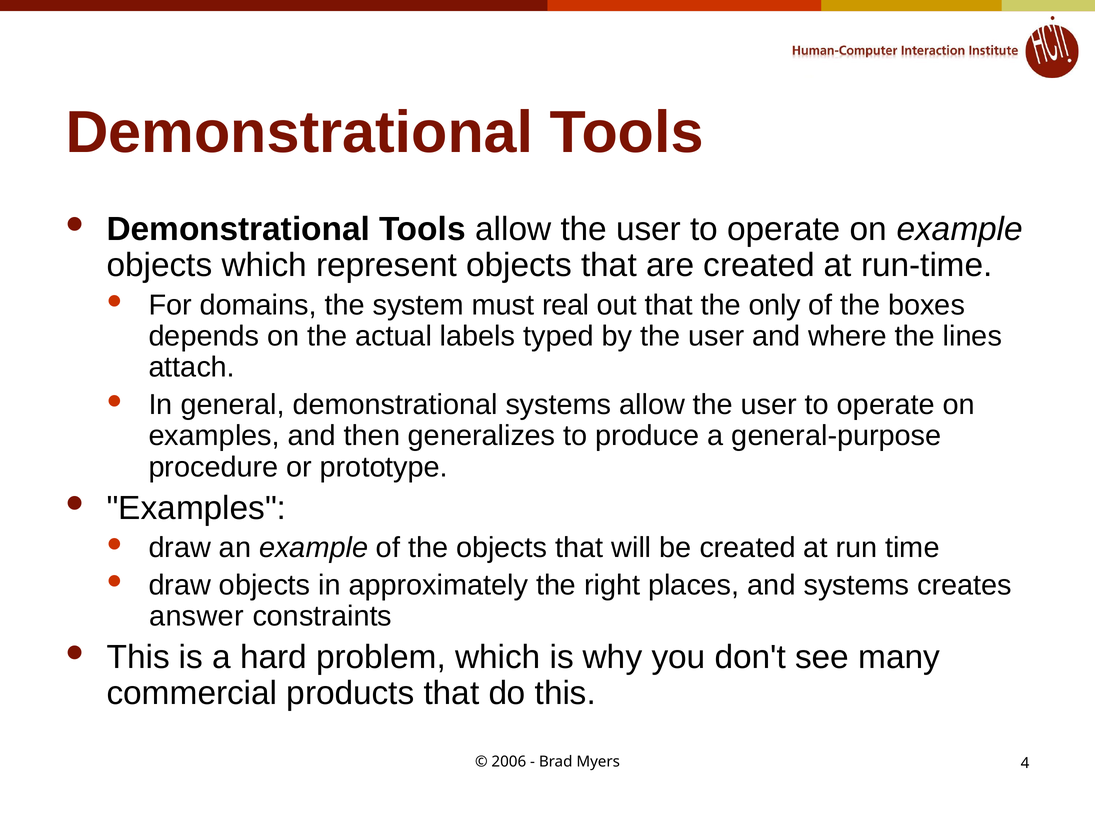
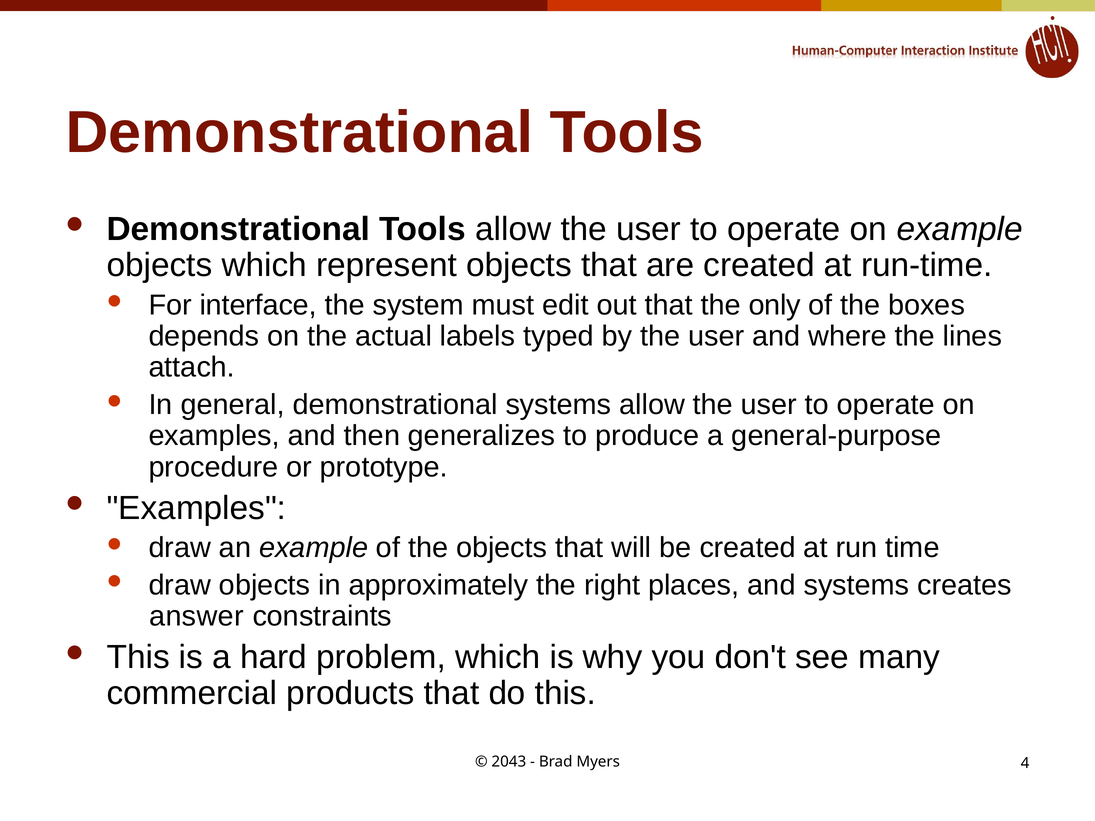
domains: domains -> interface (258, 305)
real: real -> edit (566, 305)
2006: 2006 -> 2043 (509, 762)
